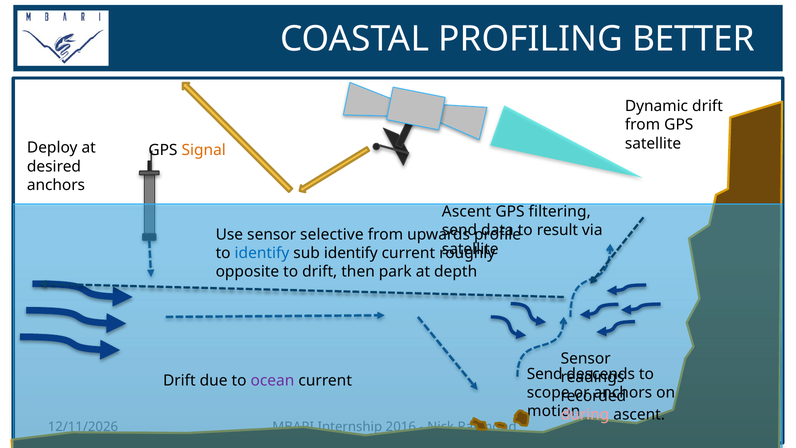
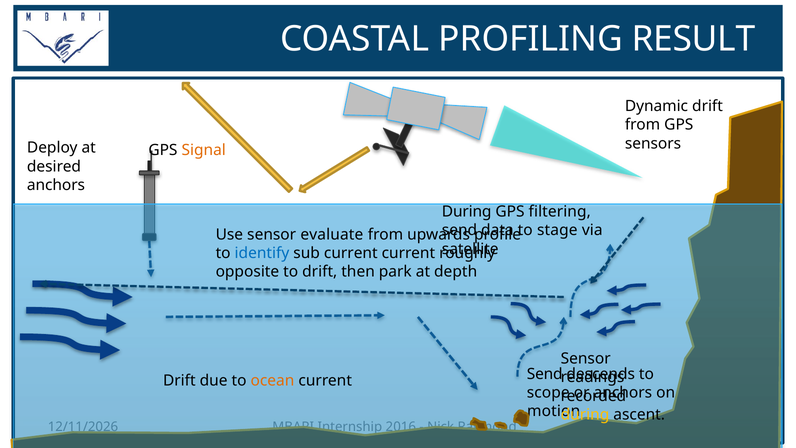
BETTER: BETTER -> RESULT (694, 39)
satellite: satellite -> sensors (653, 143)
Ascent: Ascent -> During (467, 212)
result: result -> stage (557, 230)
selective: selective -> evaluate (332, 234)
sub identify: identify -> current (351, 253)
ocean colour: purple -> orange (272, 381)
during colour: pink -> yellow (585, 414)
